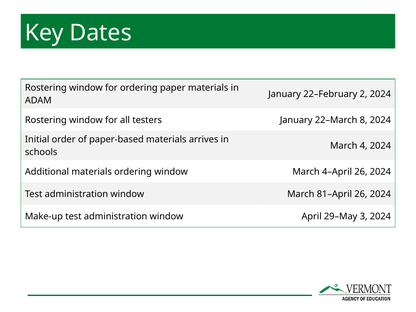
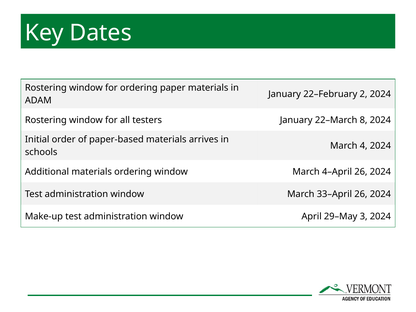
81–April: 81–April -> 33–April (334, 194)
